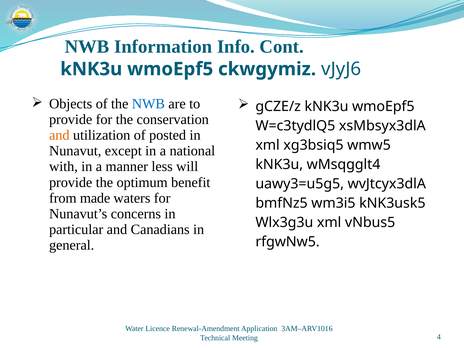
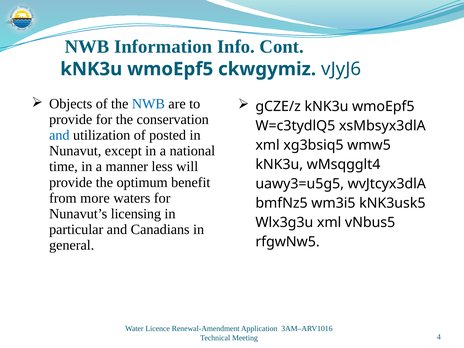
and colour: orange -> blue (59, 135)
with: with -> time (63, 167)
made: made -> more (95, 198)
concerns: concerns -> licensing (136, 214)
